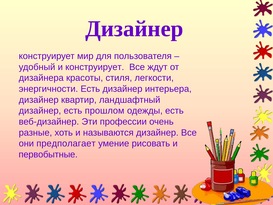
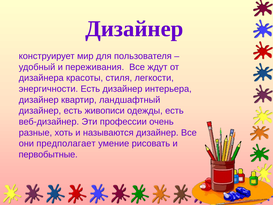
и конструирует: конструирует -> переживания (95, 67)
прошлом: прошлом -> живописи (105, 111)
